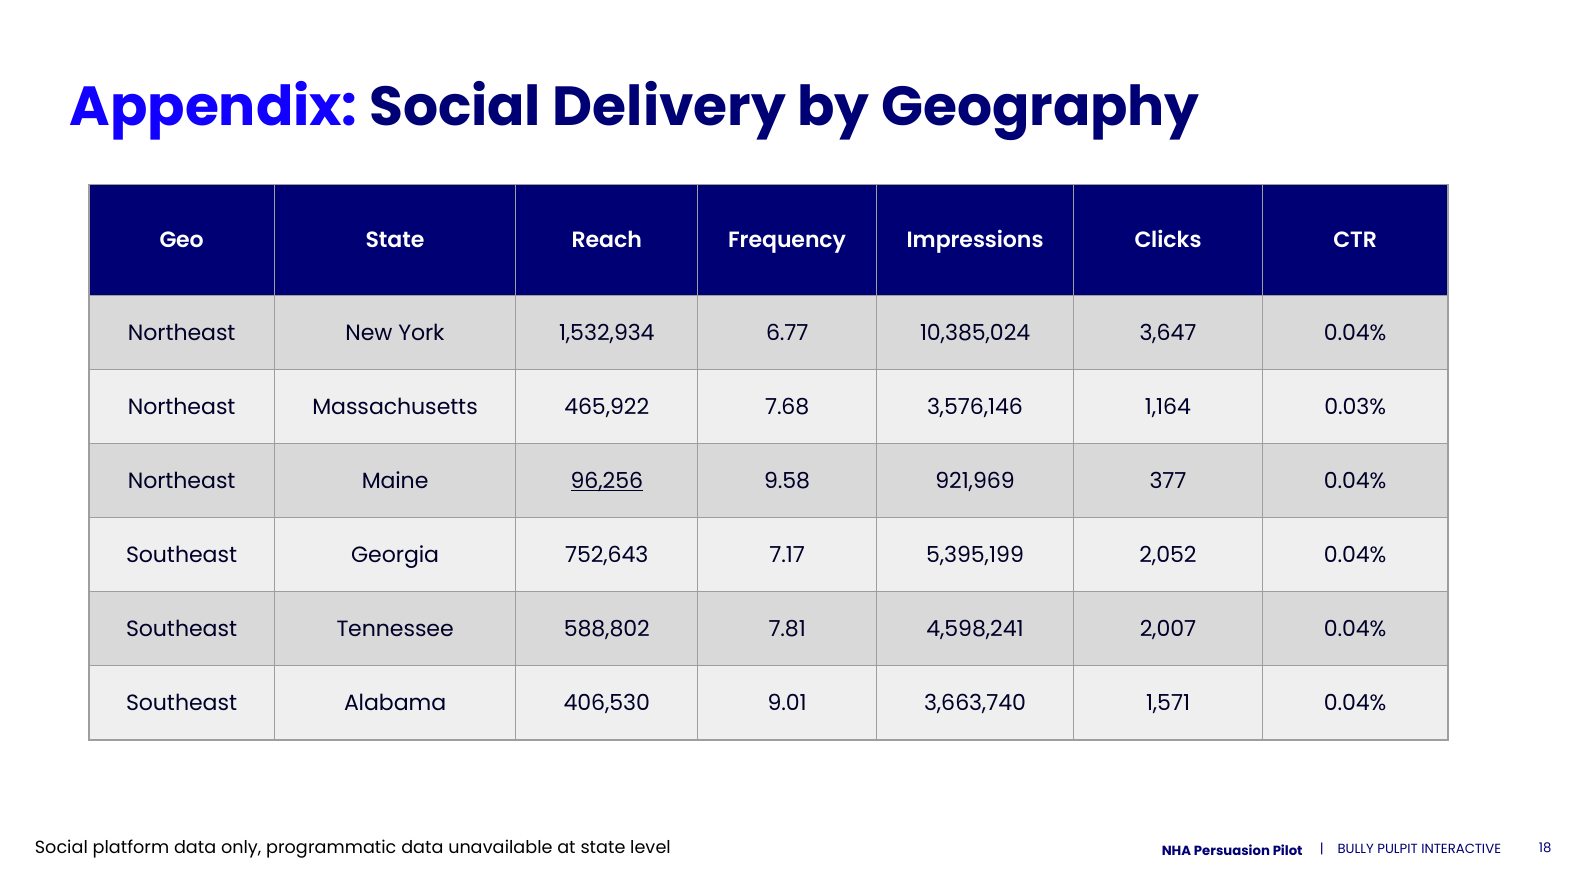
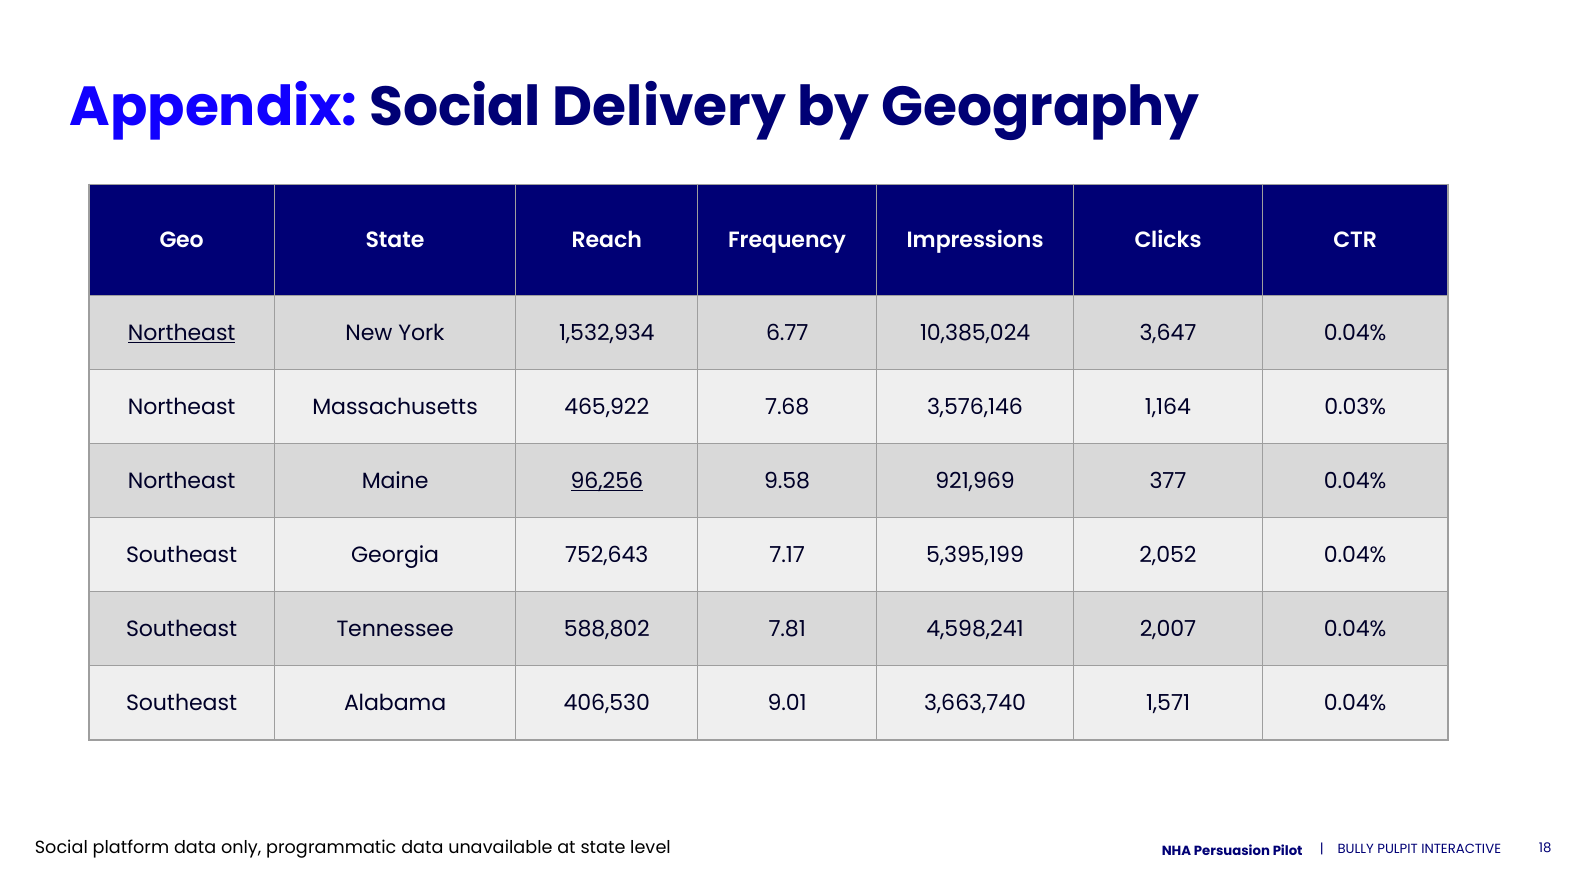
Northeast underline: none -> present (182, 333)
